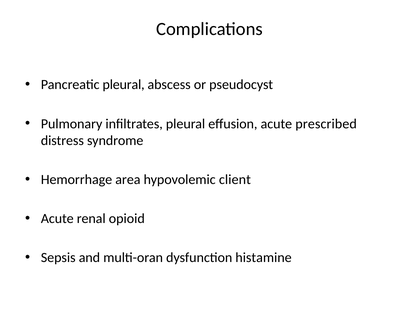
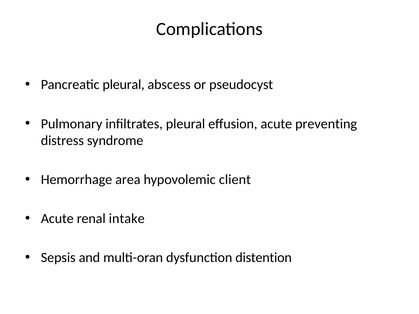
prescribed: prescribed -> preventing (326, 124)
opioid: opioid -> intake (127, 219)
histamine: histamine -> distention (264, 258)
